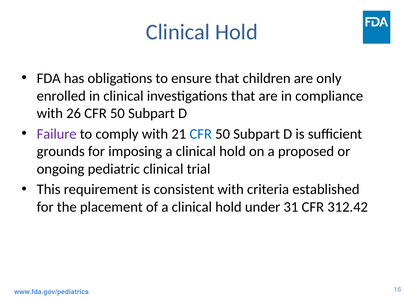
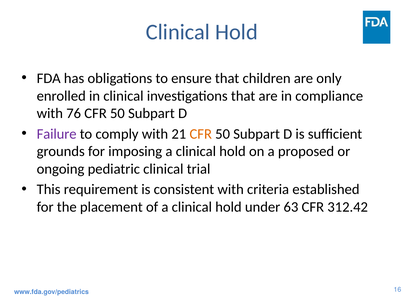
26: 26 -> 76 (74, 113)
CFR colour: blue -> orange (201, 134)
31: 31 -> 63 (291, 207)
